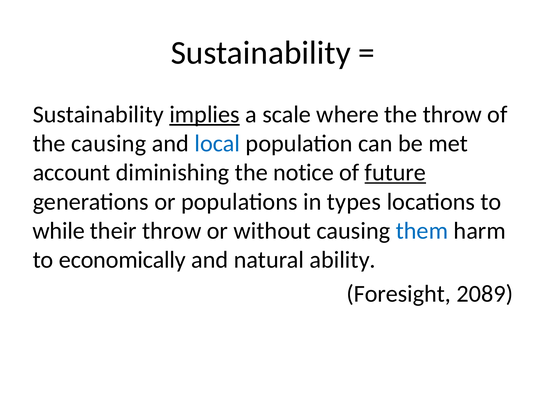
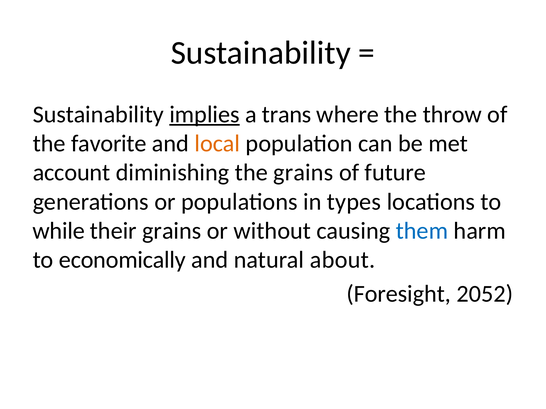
scale: scale -> trans (287, 115)
the causing: causing -> favorite (109, 144)
local colour: blue -> orange (217, 144)
the notice: notice -> grains (303, 173)
future underline: present -> none (395, 173)
their throw: throw -> grains (172, 231)
ability: ability -> about (342, 260)
2089: 2089 -> 2052 (485, 294)
